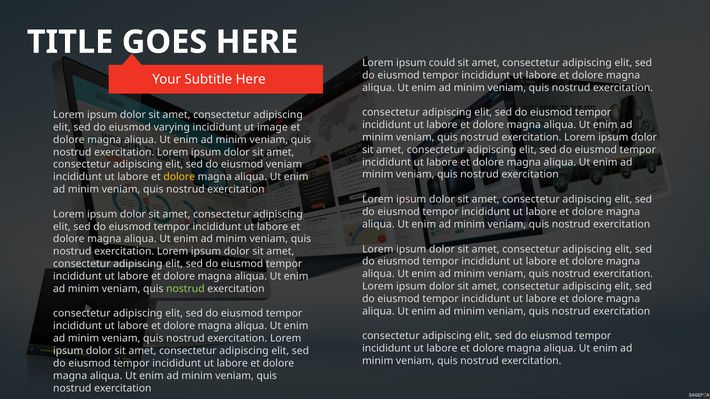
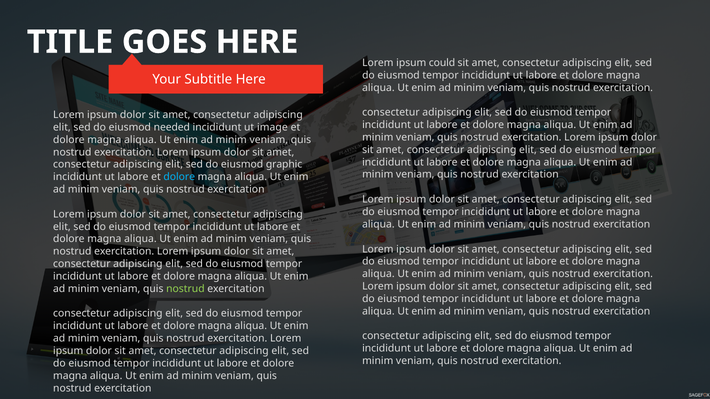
varying: varying -> needed (172, 127)
eiusmod veniam: veniam -> graphic (284, 165)
dolore colour: yellow -> light blue (179, 177)
